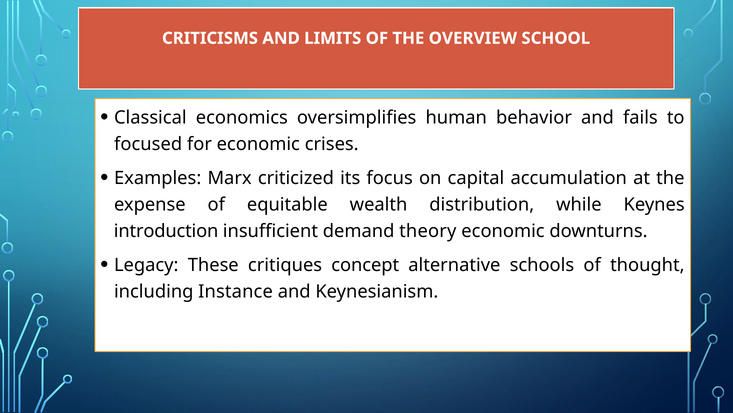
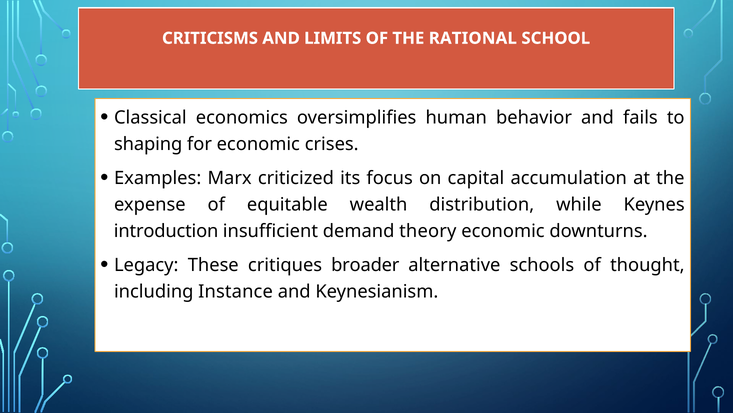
OVERVIEW: OVERVIEW -> RATIONAL (473, 38)
focused: focused -> shaping (148, 144)
concept: concept -> broader (365, 265)
